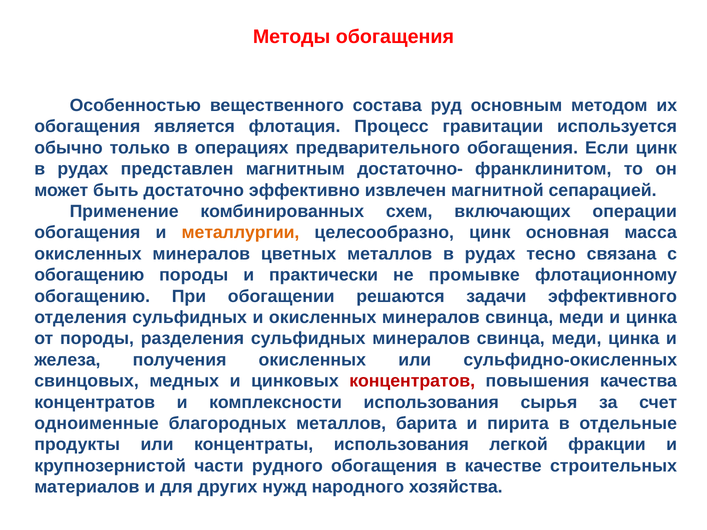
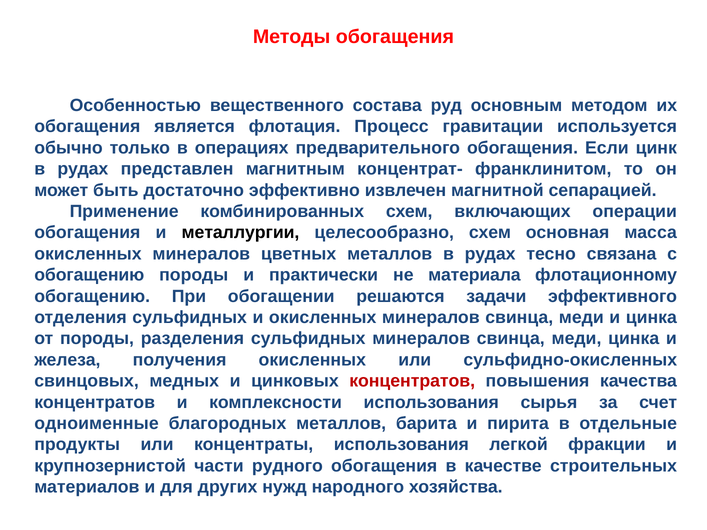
достаточно-: достаточно- -> концентрат- (410, 169)
металлургии colour: orange -> black (240, 233)
целесообразно цинк: цинк -> схем (490, 233)
промывке: промывке -> материала (474, 275)
